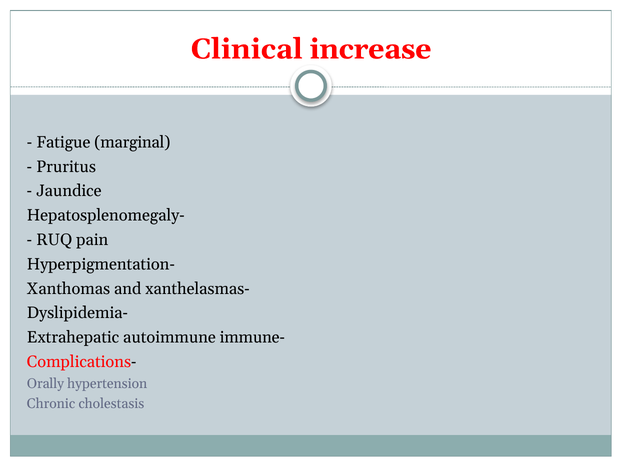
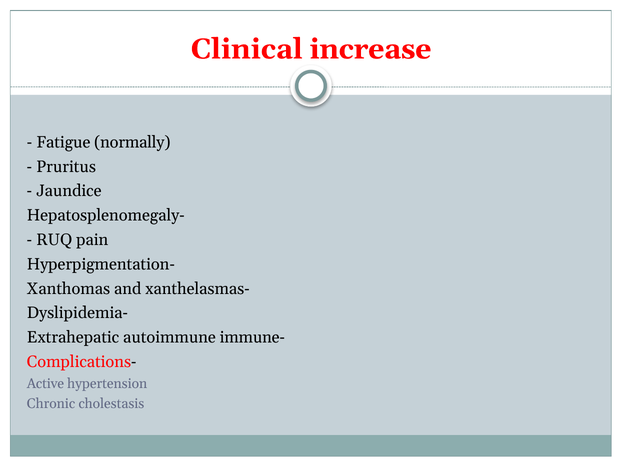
marginal: marginal -> normally (132, 142)
Orally: Orally -> Active (45, 383)
